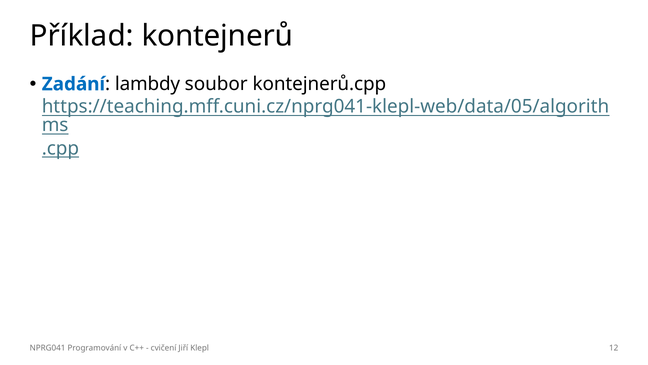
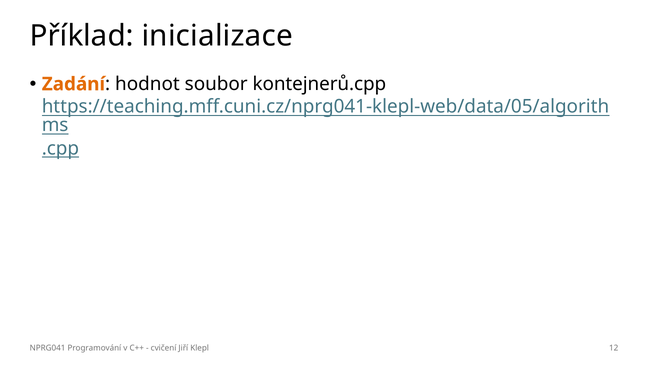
kontejnerů: kontejnerů -> inicializace (217, 36)
Zadání colour: blue -> orange (73, 84)
lambdy: lambdy -> hodnot (147, 84)
